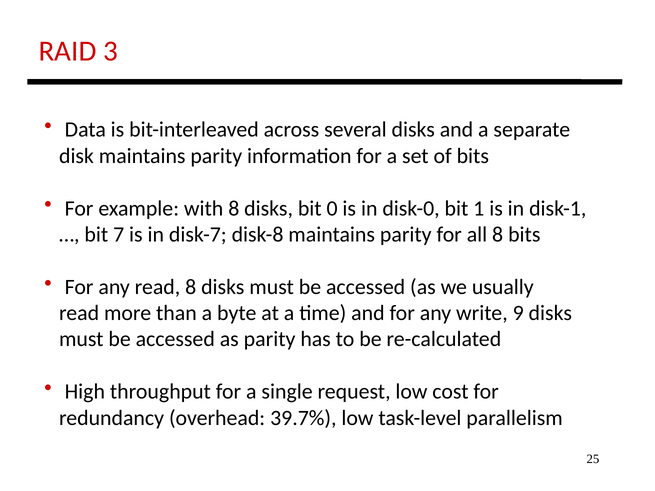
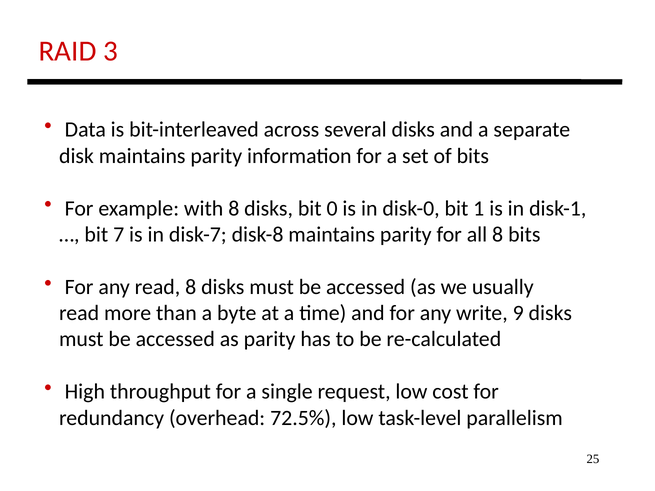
39.7%: 39.7% -> 72.5% (303, 418)
